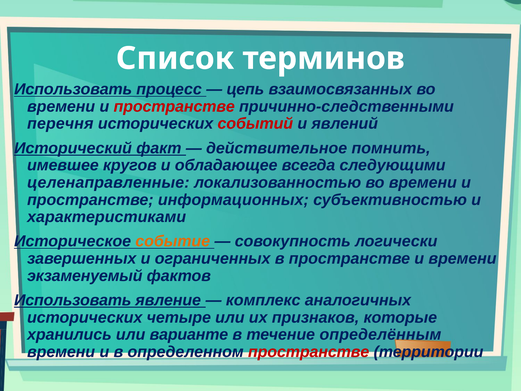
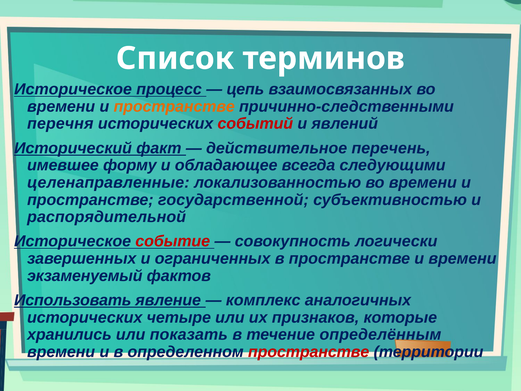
Использовать: Использовать -> Историческое (73, 89)
пространстве colour: red -> orange (174, 106)
помнить: помнить -> перечень (391, 148)
кругов: кругов -> форму (130, 165)
информационных: информационных -> государственной (233, 200)
характеристиками: характеристиками -> распорядительной (107, 217)
событие colour: orange -> red (173, 241)
варианте: варианте -> показать (189, 334)
